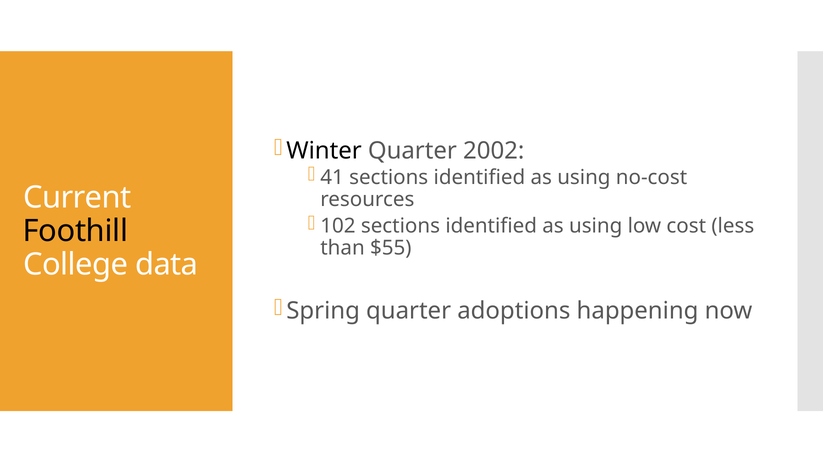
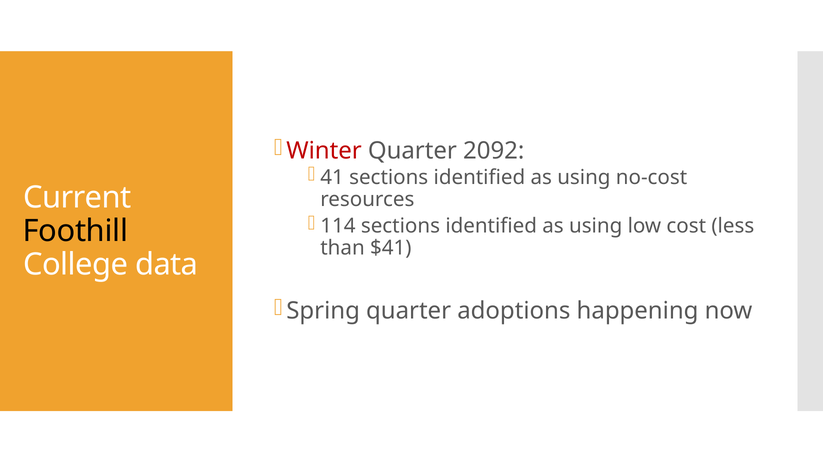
Winter colour: black -> red (324, 151)
2002: 2002 -> 2092 (494, 151)
102: 102 -> 114 (338, 226)
$55: $55 -> $41 (391, 248)
